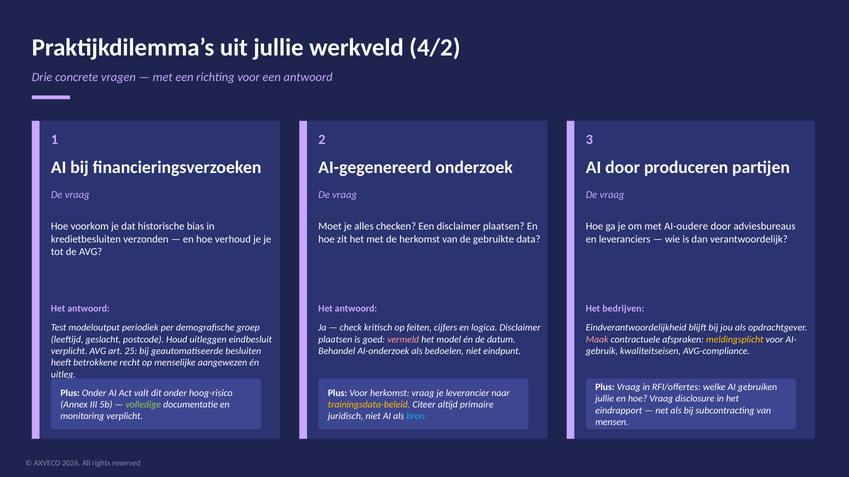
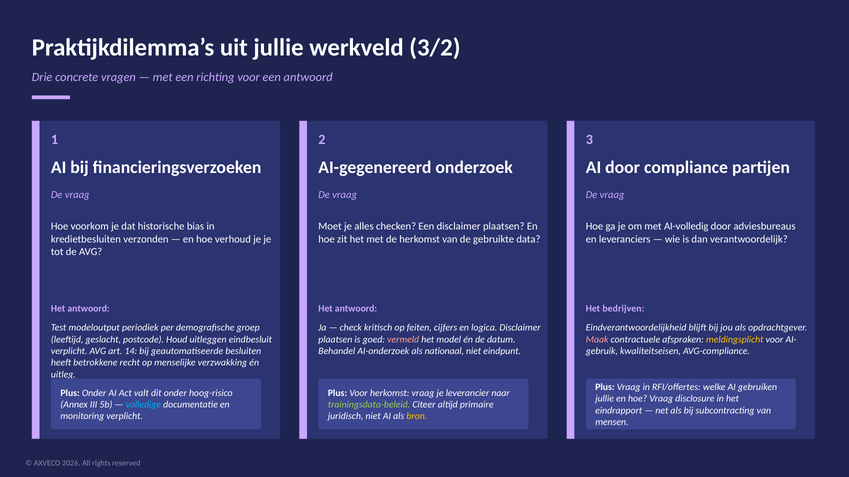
4/2: 4/2 -> 3/2 (435, 48)
produceren: produceren -> compliance (686, 168)
AI-oudere: AI-oudere -> AI-volledig (686, 227)
25: 25 -> 14 (131, 351)
bedoelen: bedoelen -> nationaal (444, 351)
aangewezen: aangewezen -> verzwakking (222, 363)
volledige colour: light green -> light blue (143, 405)
trainingsdata-beleid colour: yellow -> light green (369, 405)
bron colour: light blue -> yellow (417, 417)
